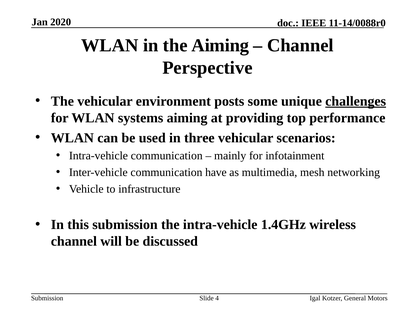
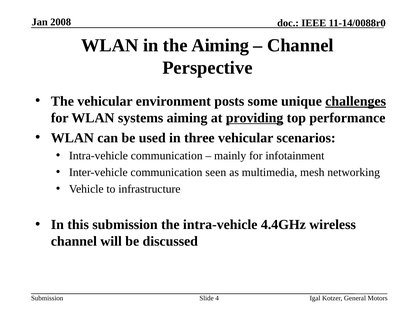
2020: 2020 -> 2008 (61, 22)
providing underline: none -> present (255, 118)
have: have -> seen (216, 173)
1.4GHz: 1.4GHz -> 4.4GHz (283, 225)
